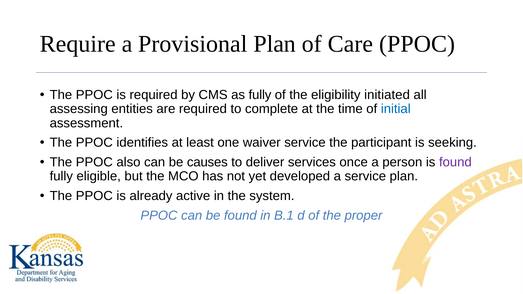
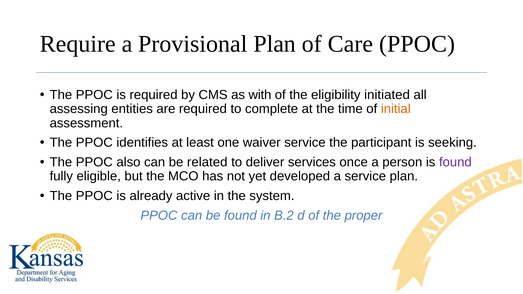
as fully: fully -> with (260, 95)
initial colour: blue -> orange (396, 109)
causes: causes -> related (207, 162)
B.1: B.1 -> B.2 (284, 216)
